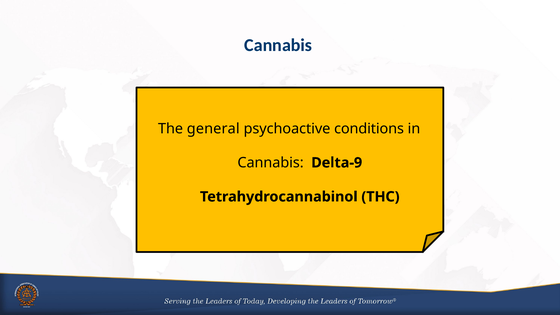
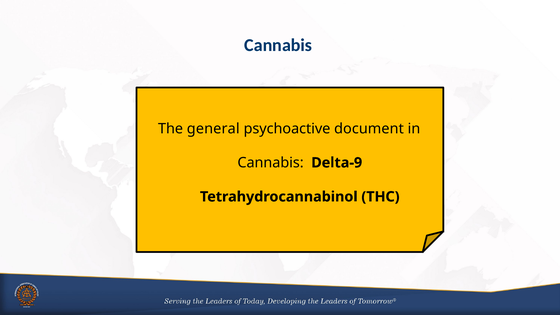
conditions: conditions -> document (369, 129)
